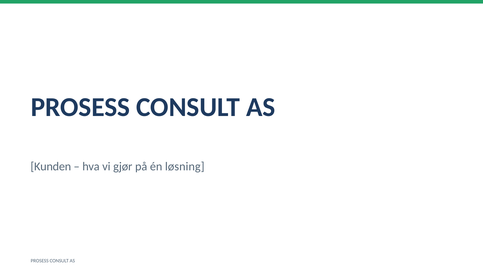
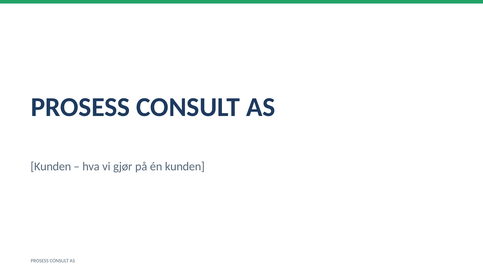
én løsning: løsning -> kunden (185, 166)
